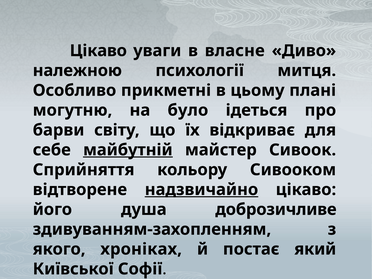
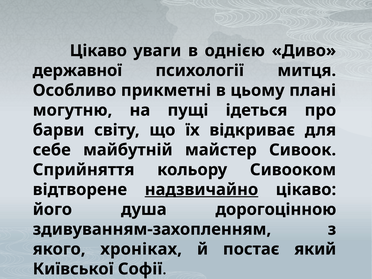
власне: власне -> однією (235, 51)
належною: належною -> державної (77, 71)
було: було -> пущі (188, 110)
майбутній underline: present -> none (128, 150)
доброзичливе: доброзичливе -> дорогоцінною (276, 209)
